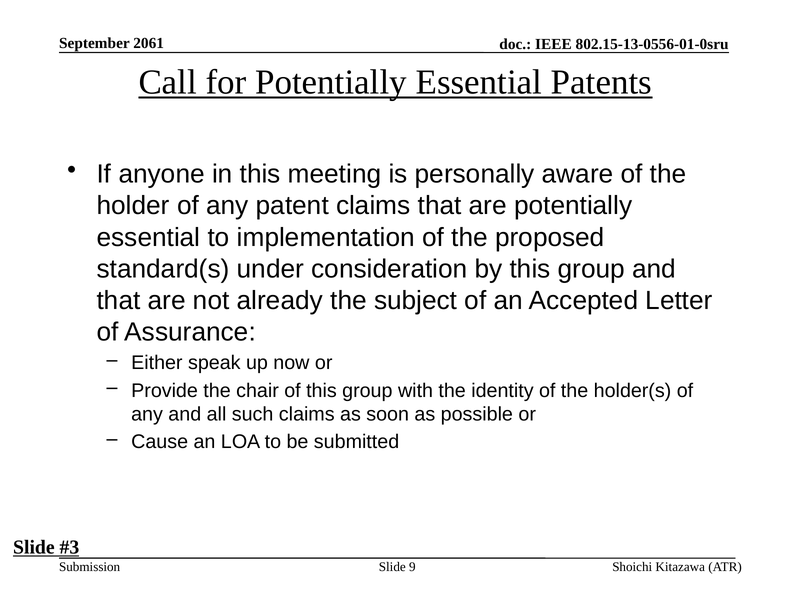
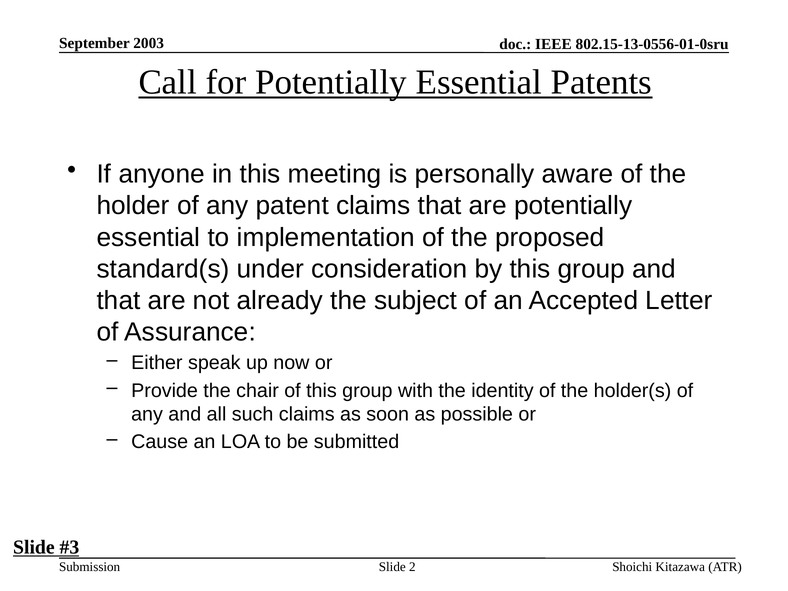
2061: 2061 -> 2003 (149, 43)
9: 9 -> 2 (412, 567)
